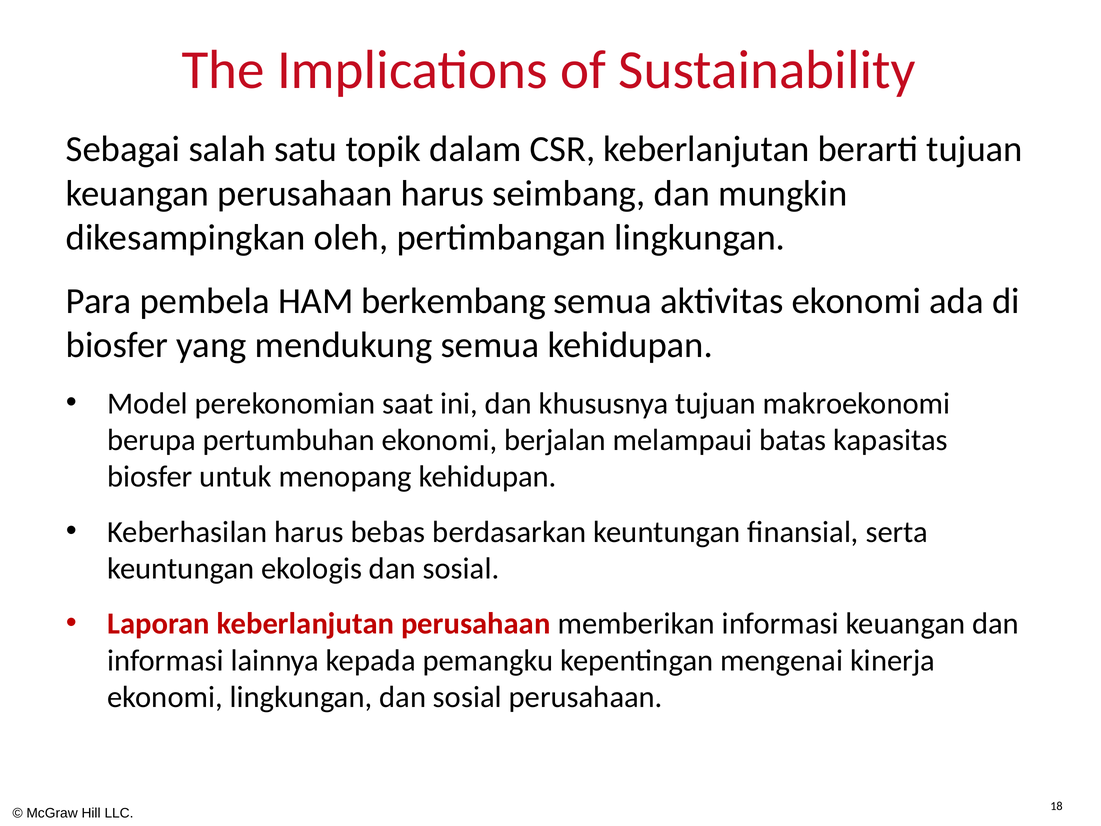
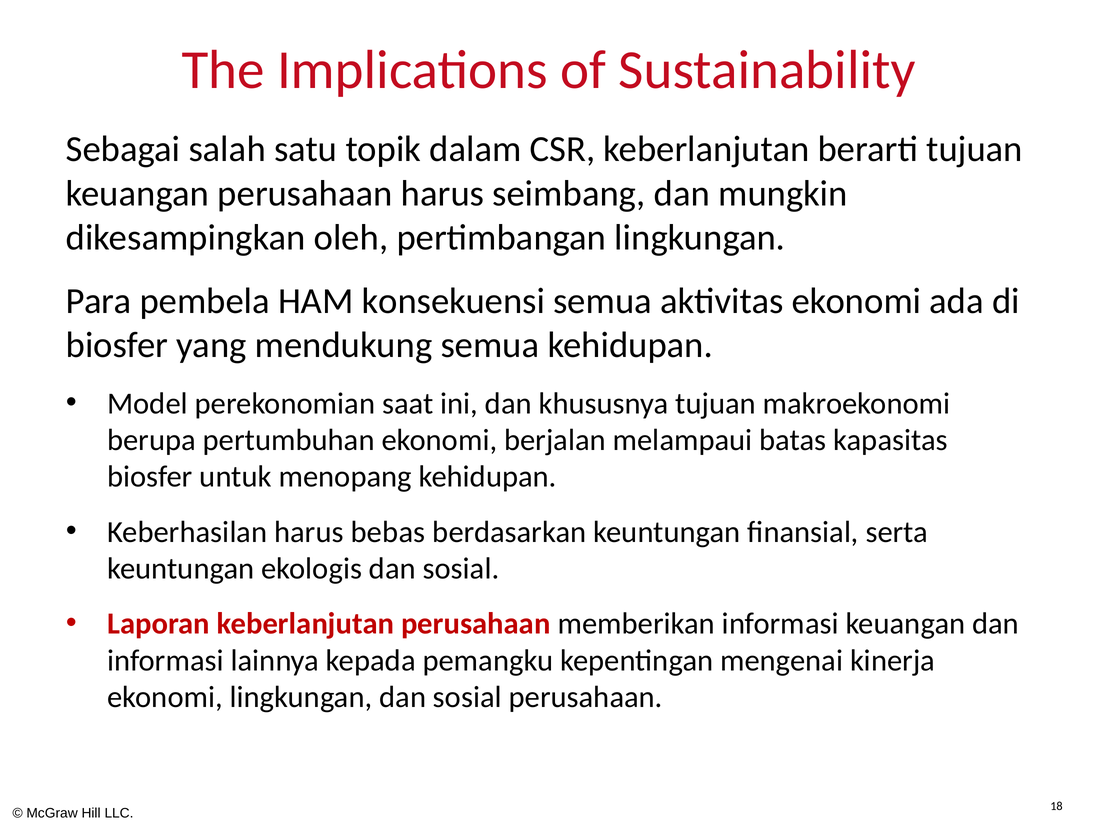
berkembang: berkembang -> konsekuensi (453, 301)
